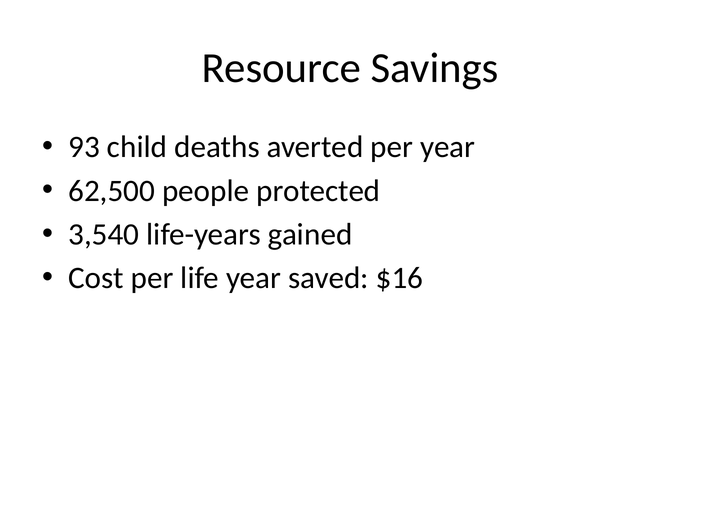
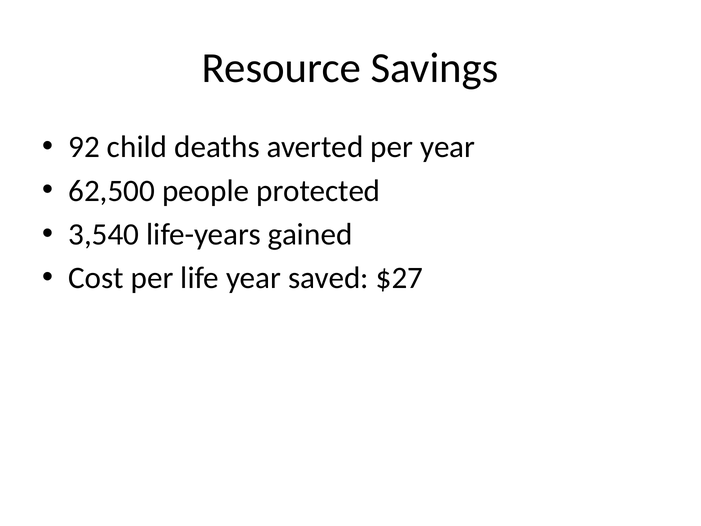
93: 93 -> 92 (84, 147)
$16: $16 -> $27 (399, 278)
